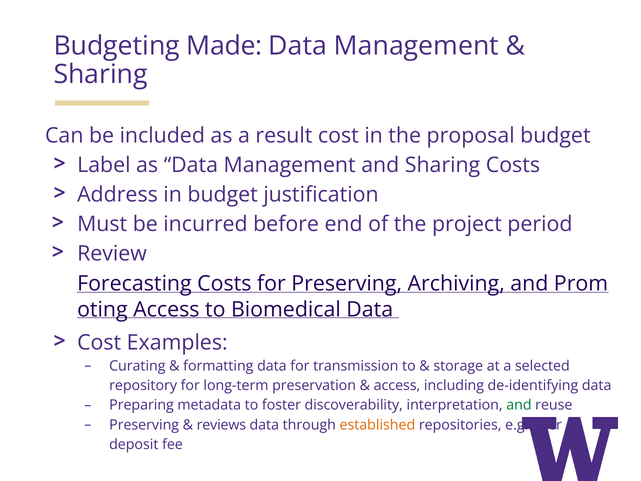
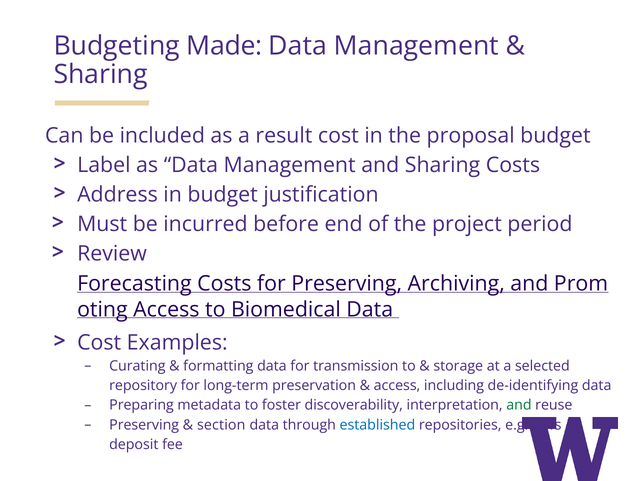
reviews: reviews -> section (221, 425)
established colour: orange -> blue (377, 425)
peer: peer -> laws (547, 425)
